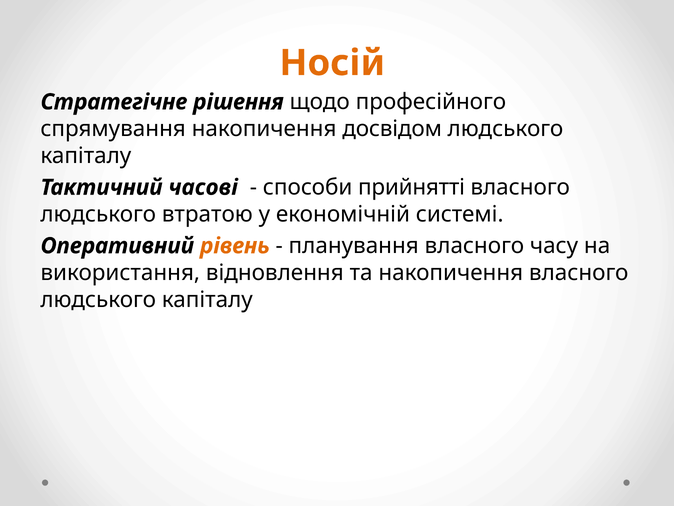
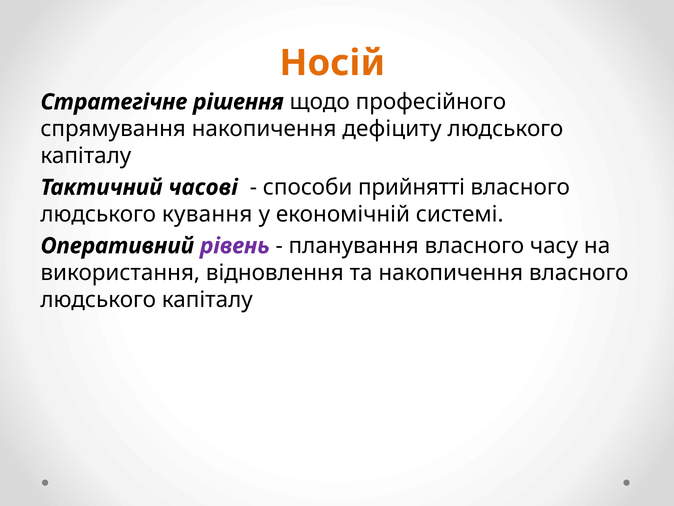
досвідом: досвідом -> дефіциту (392, 129)
втратою: втратою -> кування (207, 214)
рівень colour: orange -> purple (235, 246)
